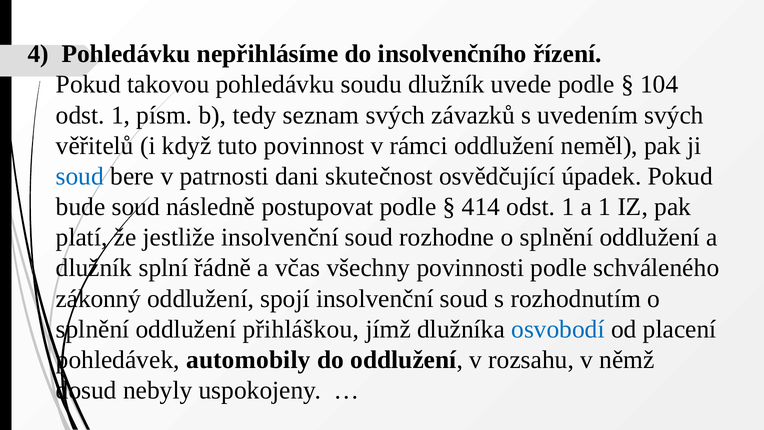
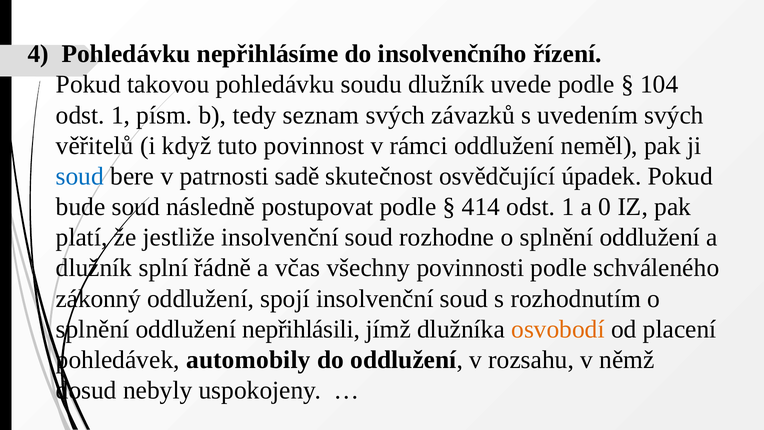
dani: dani -> sadě (297, 176)
a 1: 1 -> 0 (605, 207)
přihláškou: přihláškou -> nepřihlásili (301, 329)
osvobodí colour: blue -> orange (558, 329)
